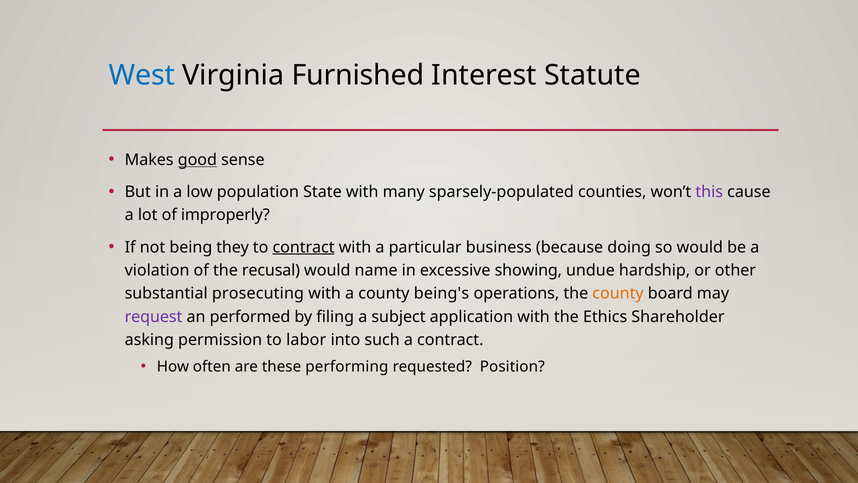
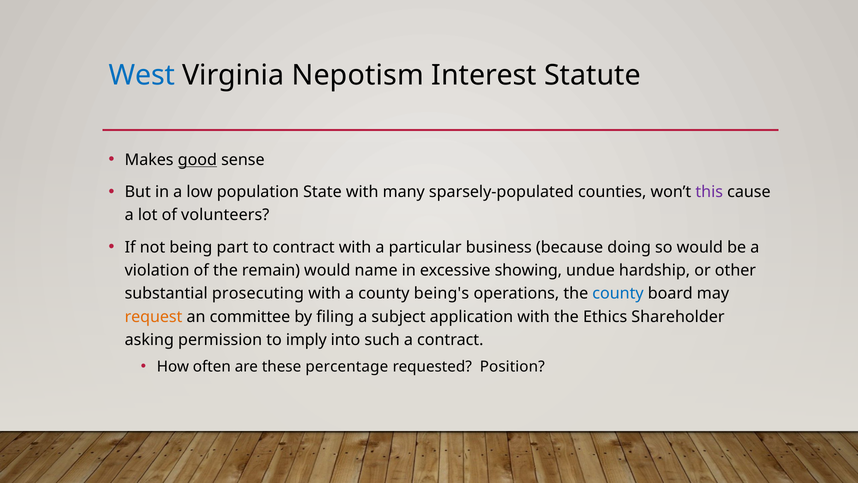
Furnished: Furnished -> Nepotism (358, 75)
improperly: improperly -> volunteers (225, 215)
they: they -> part (232, 247)
contract underline: present -> none (304, 247)
recusal: recusal -> remain (271, 270)
county colour: orange -> blue (618, 293)
request colour: purple -> orange (154, 317)
performed: performed -> committee (250, 317)
labor: labor -> imply (306, 340)
performing: performing -> percentage (347, 366)
